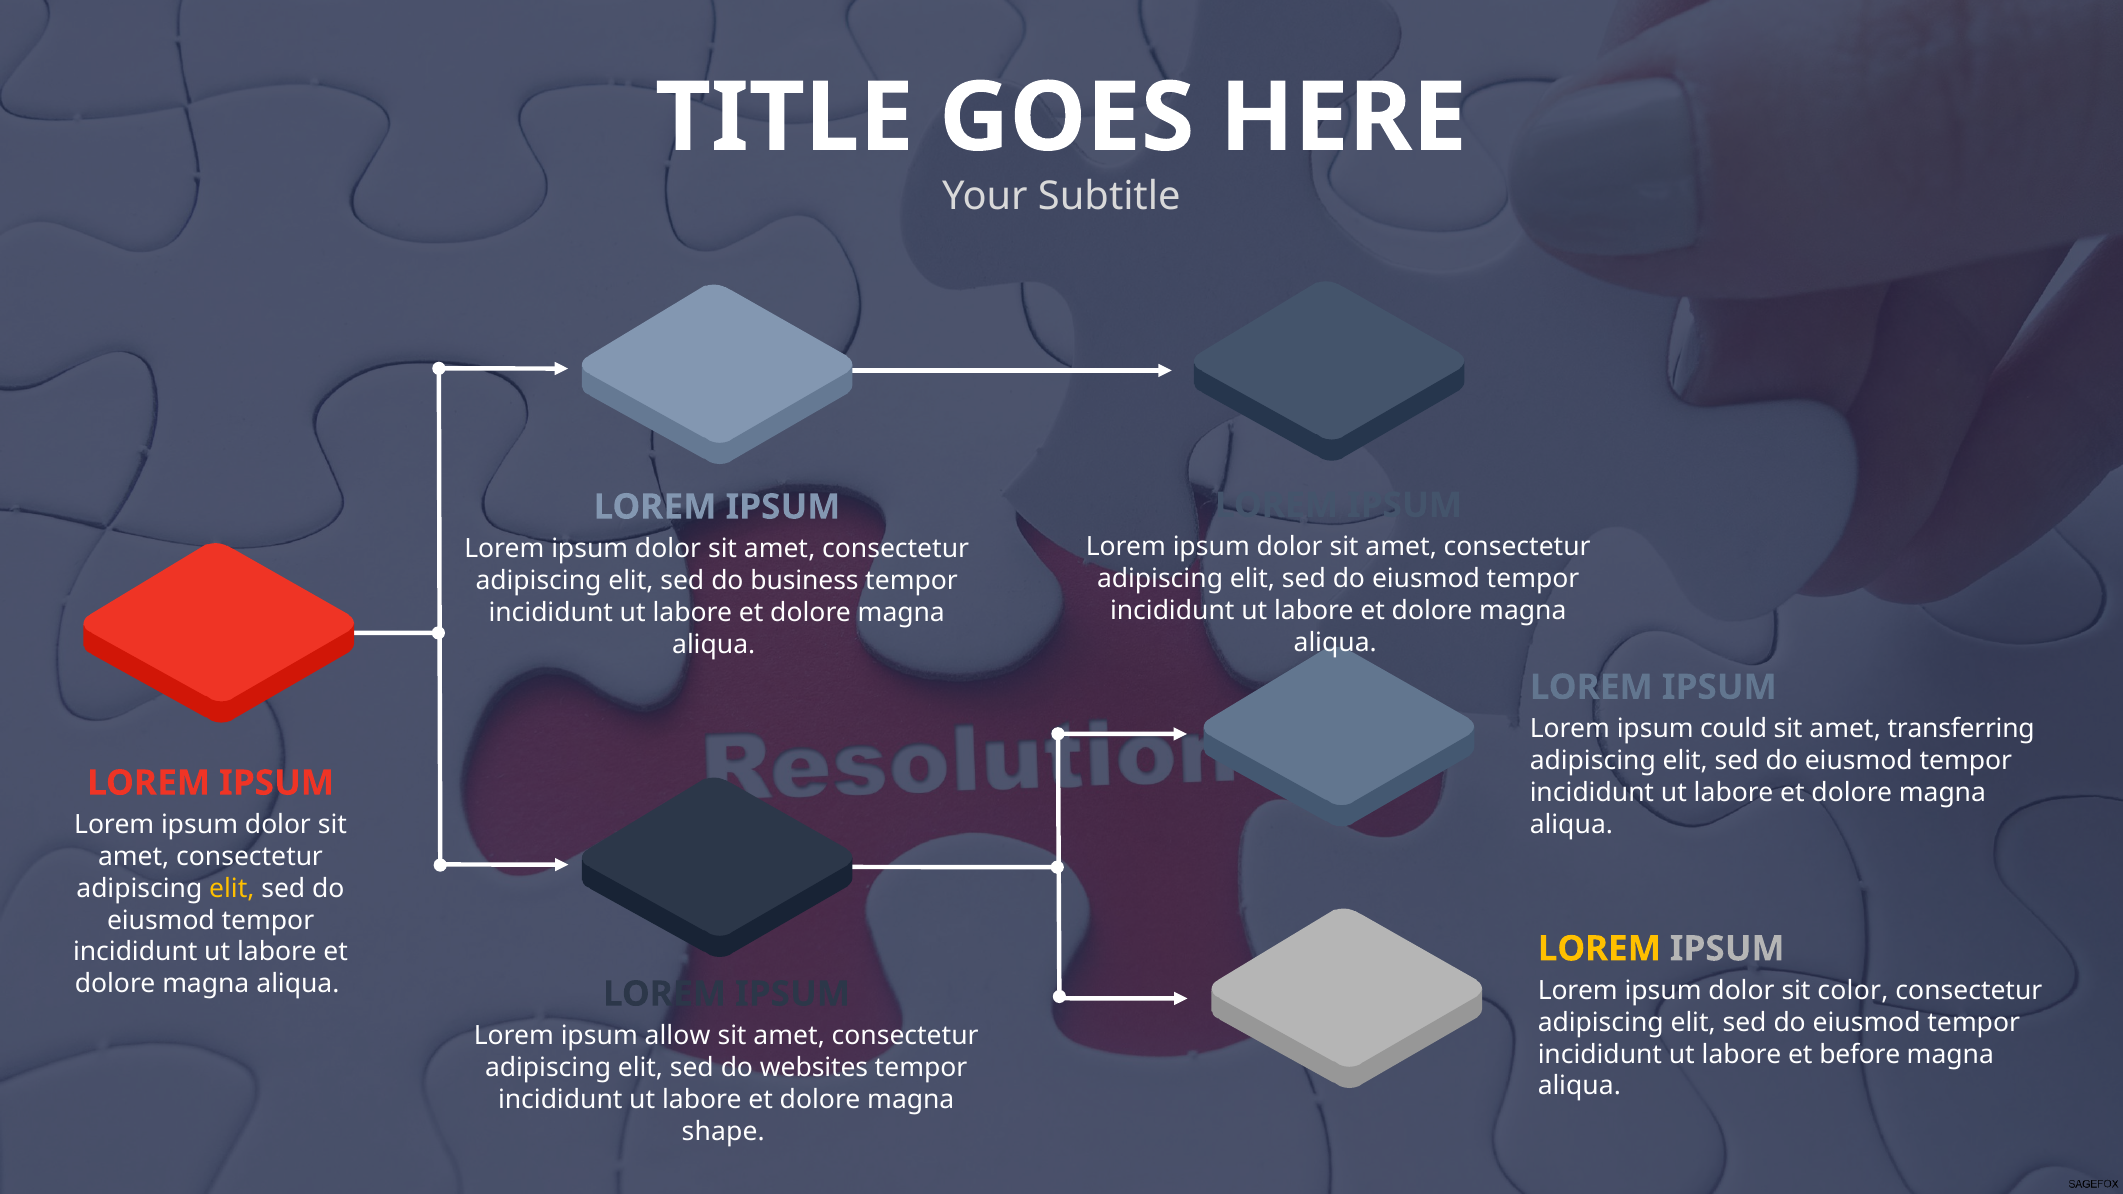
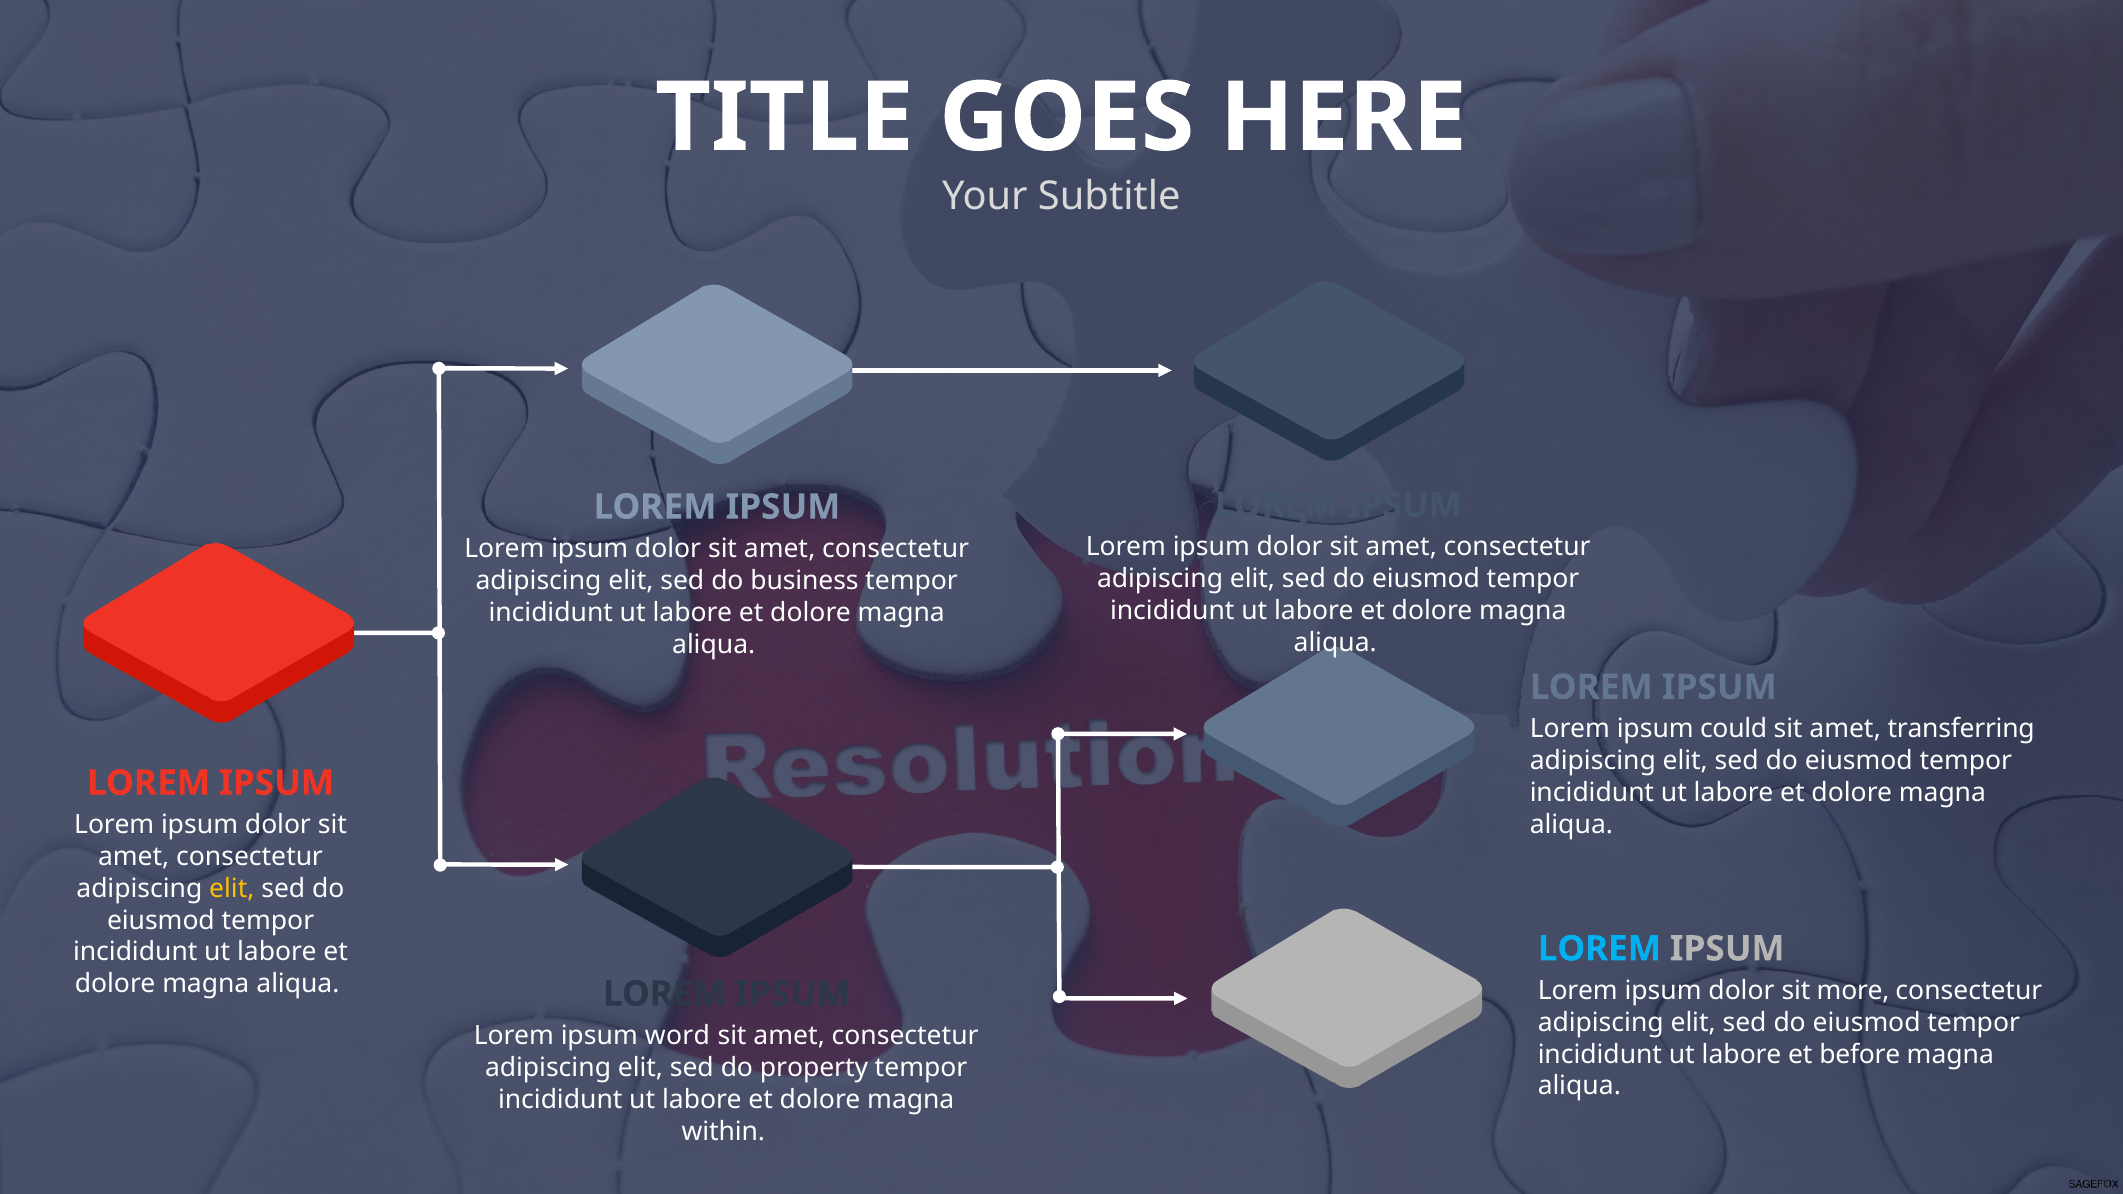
LOREM colour: yellow -> light blue (1599, 949)
color: color -> more (1853, 991)
allow: allow -> word (677, 1036)
websites: websites -> property (814, 1068)
shape: shape -> within (723, 1132)
